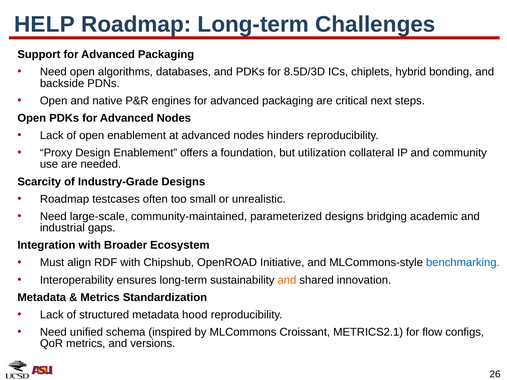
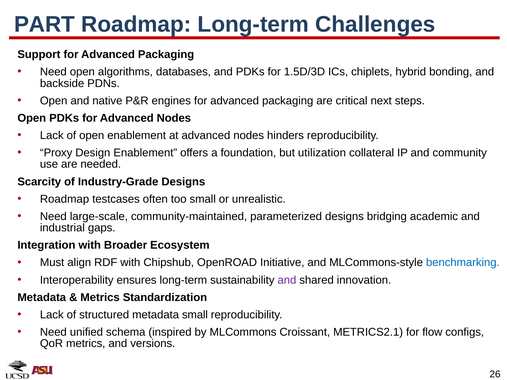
HELP: HELP -> PART (45, 24)
8.5D/3D: 8.5D/3D -> 1.5D/3D (304, 72)
and colour: orange -> purple (287, 280)
metadata hood: hood -> small (195, 315)
